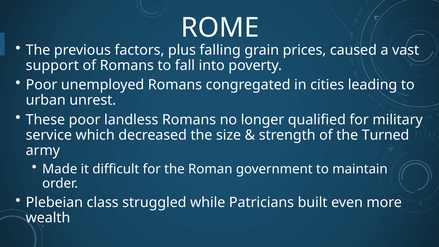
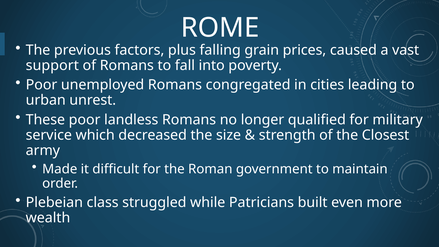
Turned: Turned -> Closest (386, 135)
